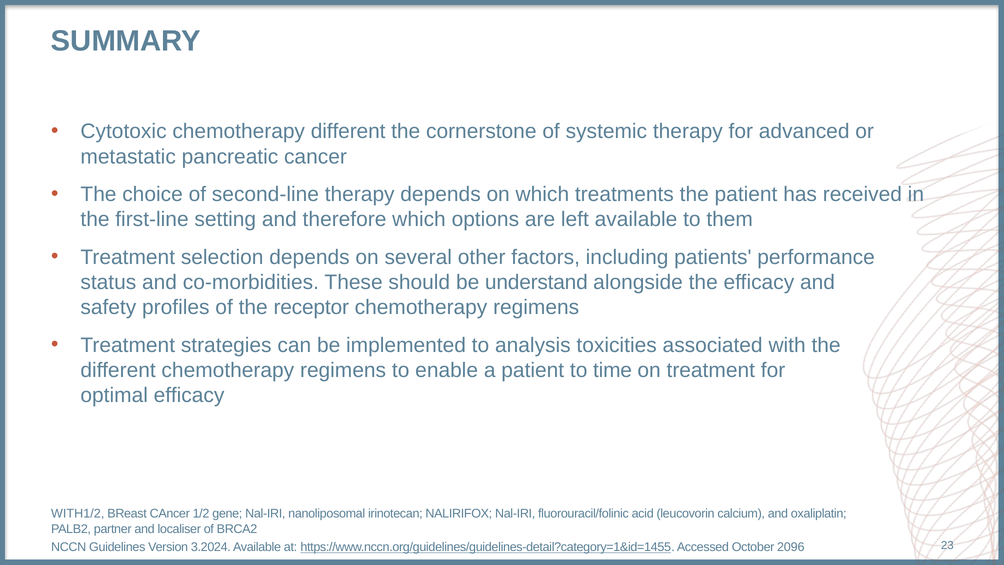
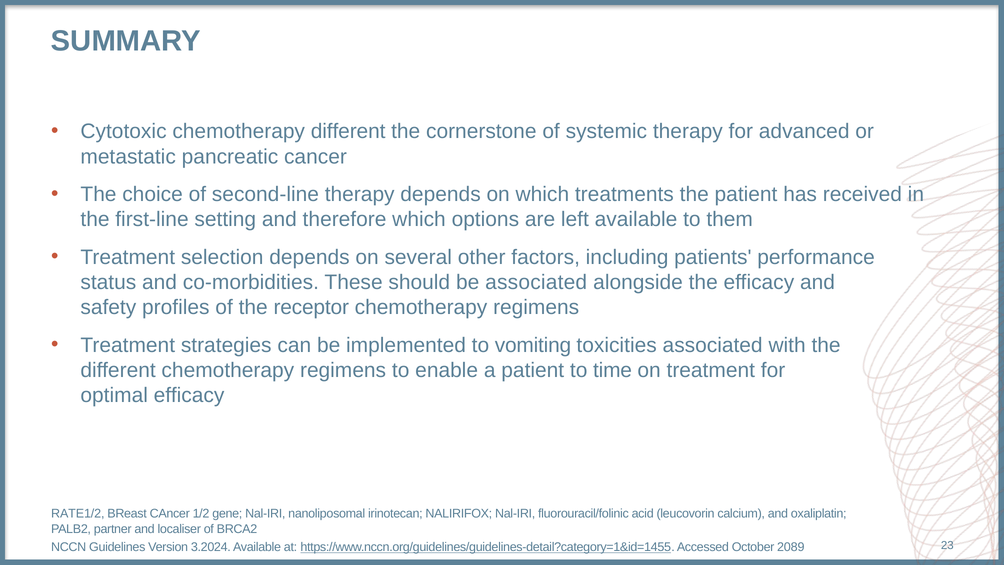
be understand: understand -> associated (536, 282)
analysis: analysis -> vomiting (533, 345)
WITH1/2: WITH1/2 -> RATE1/2 (78, 514)
2096: 2096 -> 2089 (791, 547)
